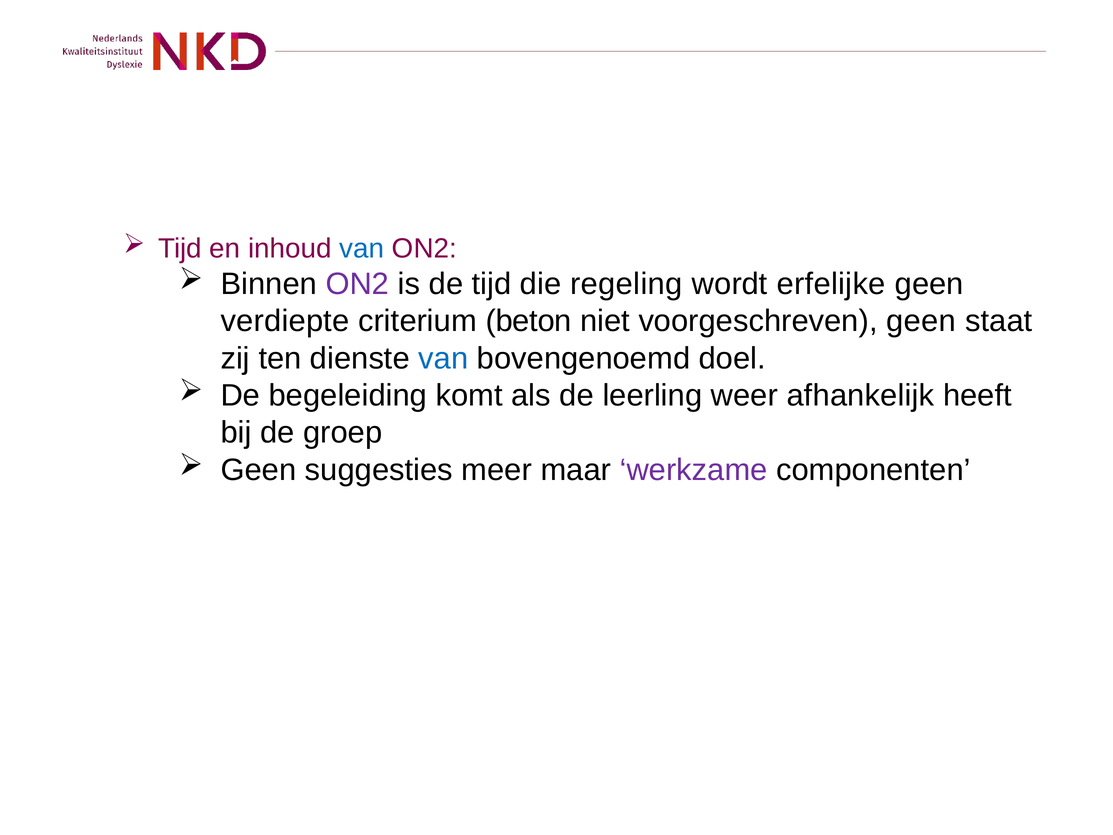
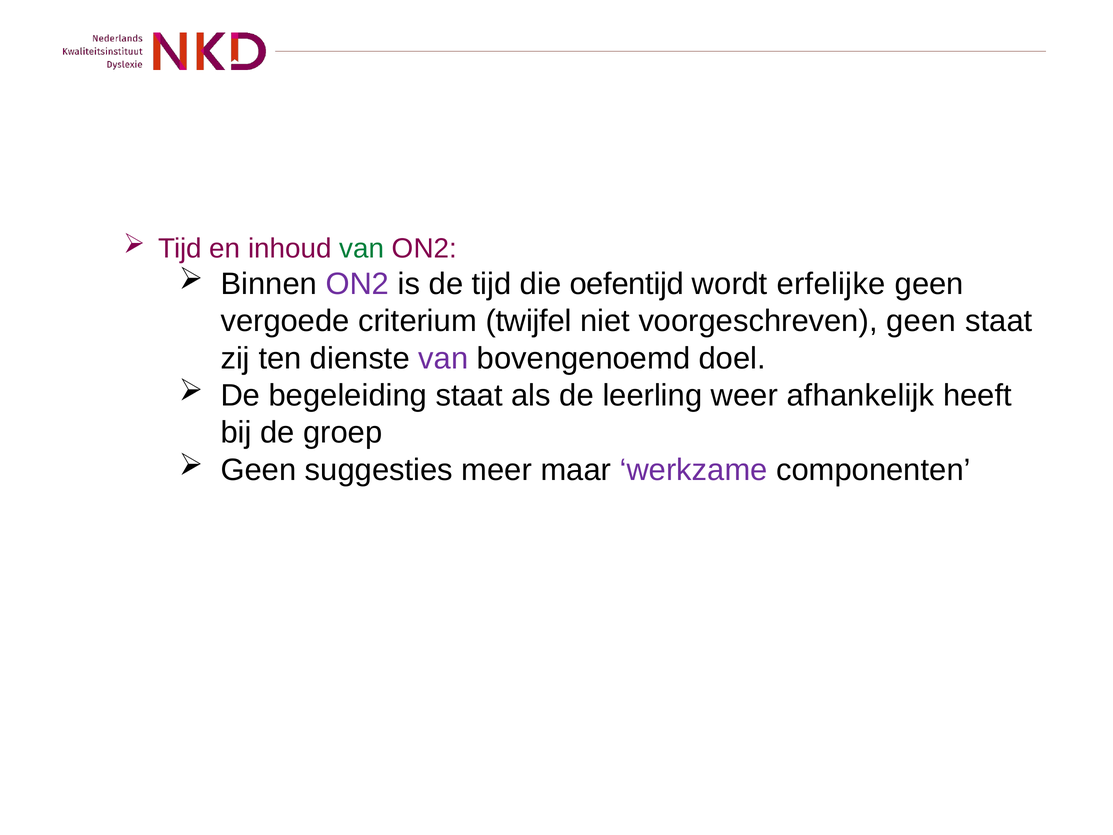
van colour: blue -> green (362, 248)
regeling: regeling -> oefentijd (627, 284)
verdiepte: verdiepte -> vergoede (285, 321)
beton: beton -> twijfel (529, 321)
van colour: blue -> purple (443, 358)
begeleiding komt: komt -> staat (469, 395)
